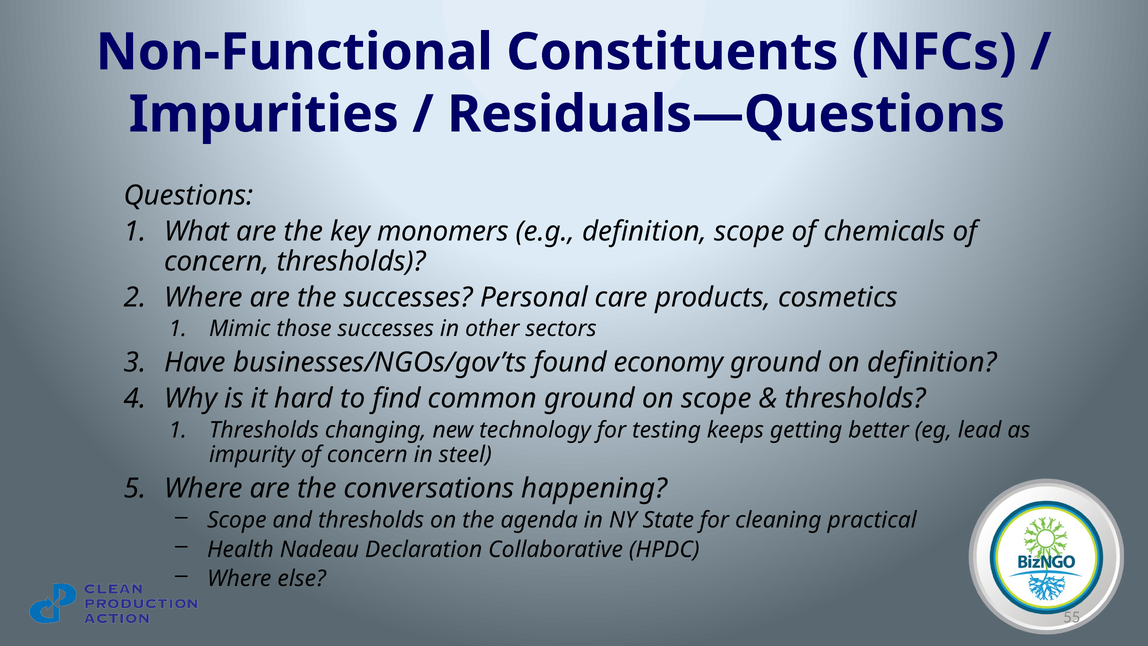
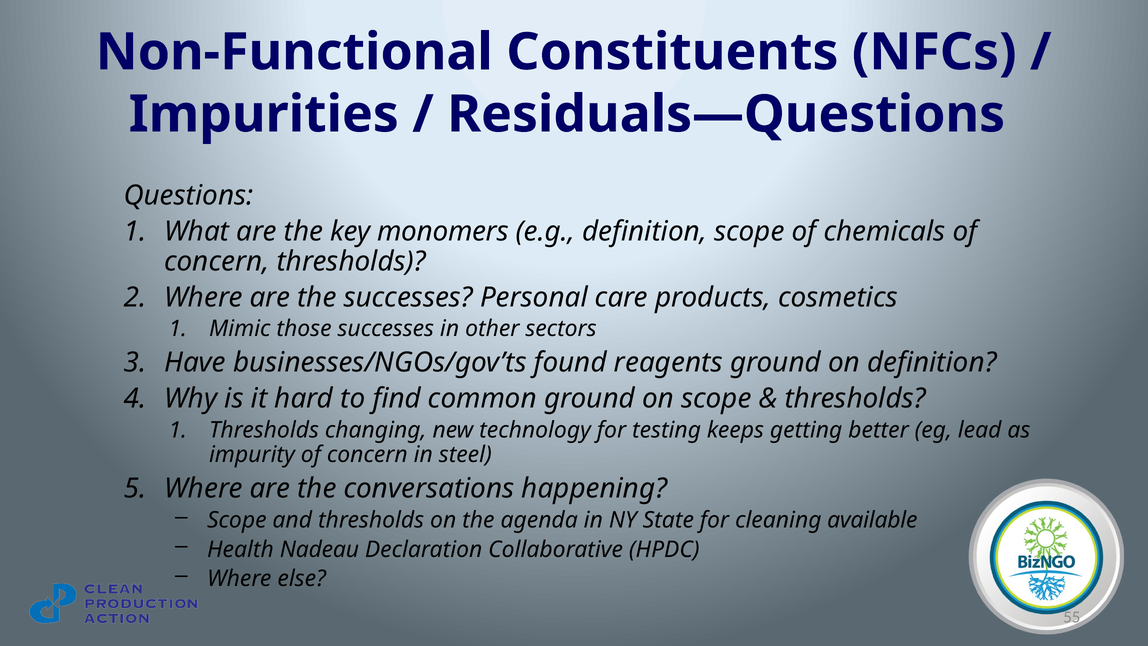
economy: economy -> reagents (668, 363)
practical: practical -> available (872, 520)
